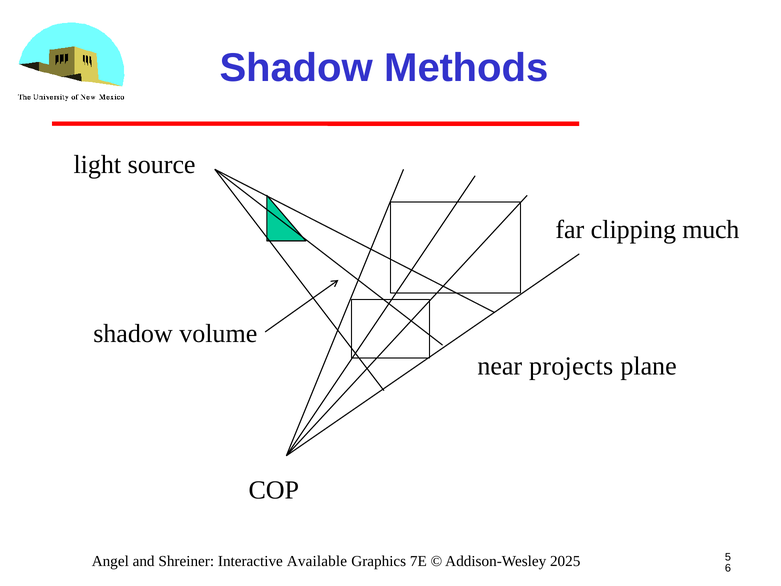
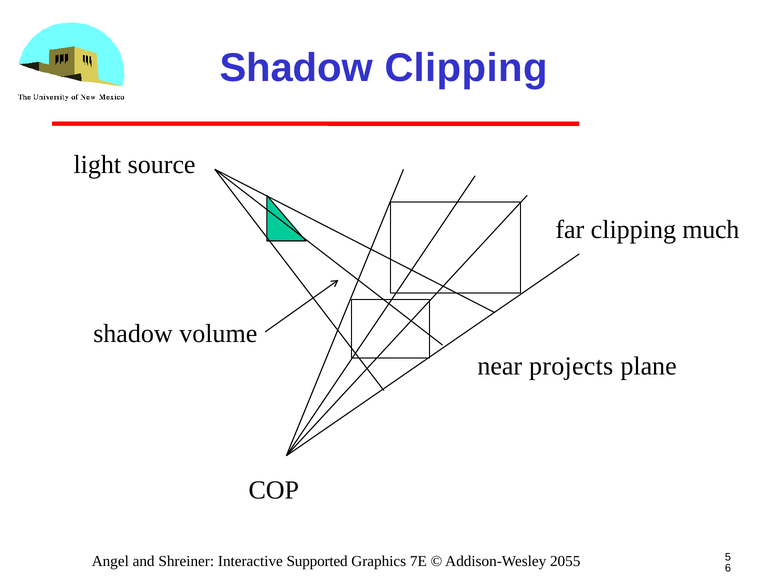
Shadow Methods: Methods -> Clipping (466, 68)
Available: Available -> Supported (317, 561)
2025: 2025 -> 2055 (565, 561)
